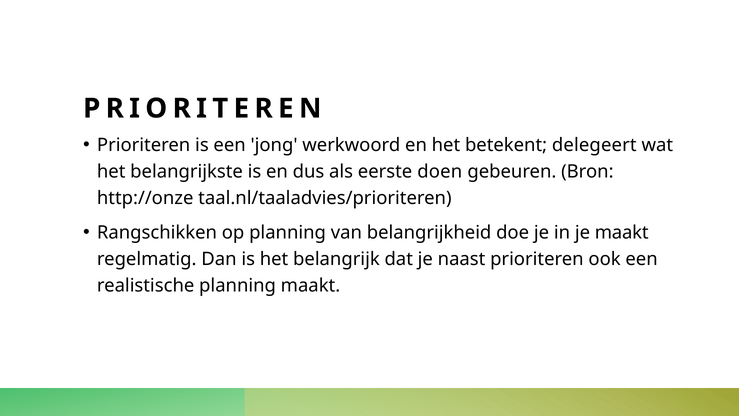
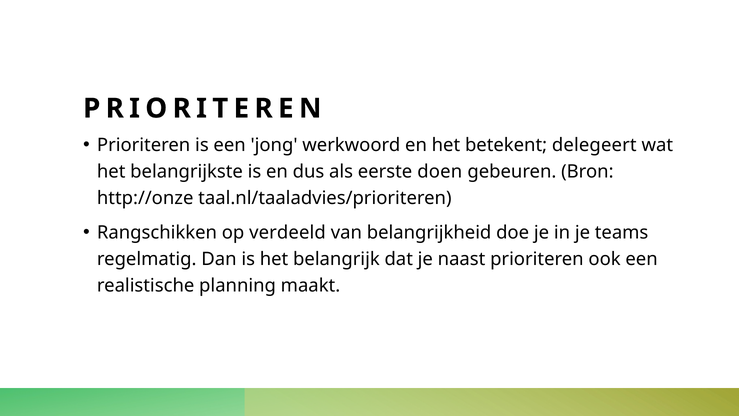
op planning: planning -> verdeeld (287, 232)
je maakt: maakt -> teams (622, 232)
